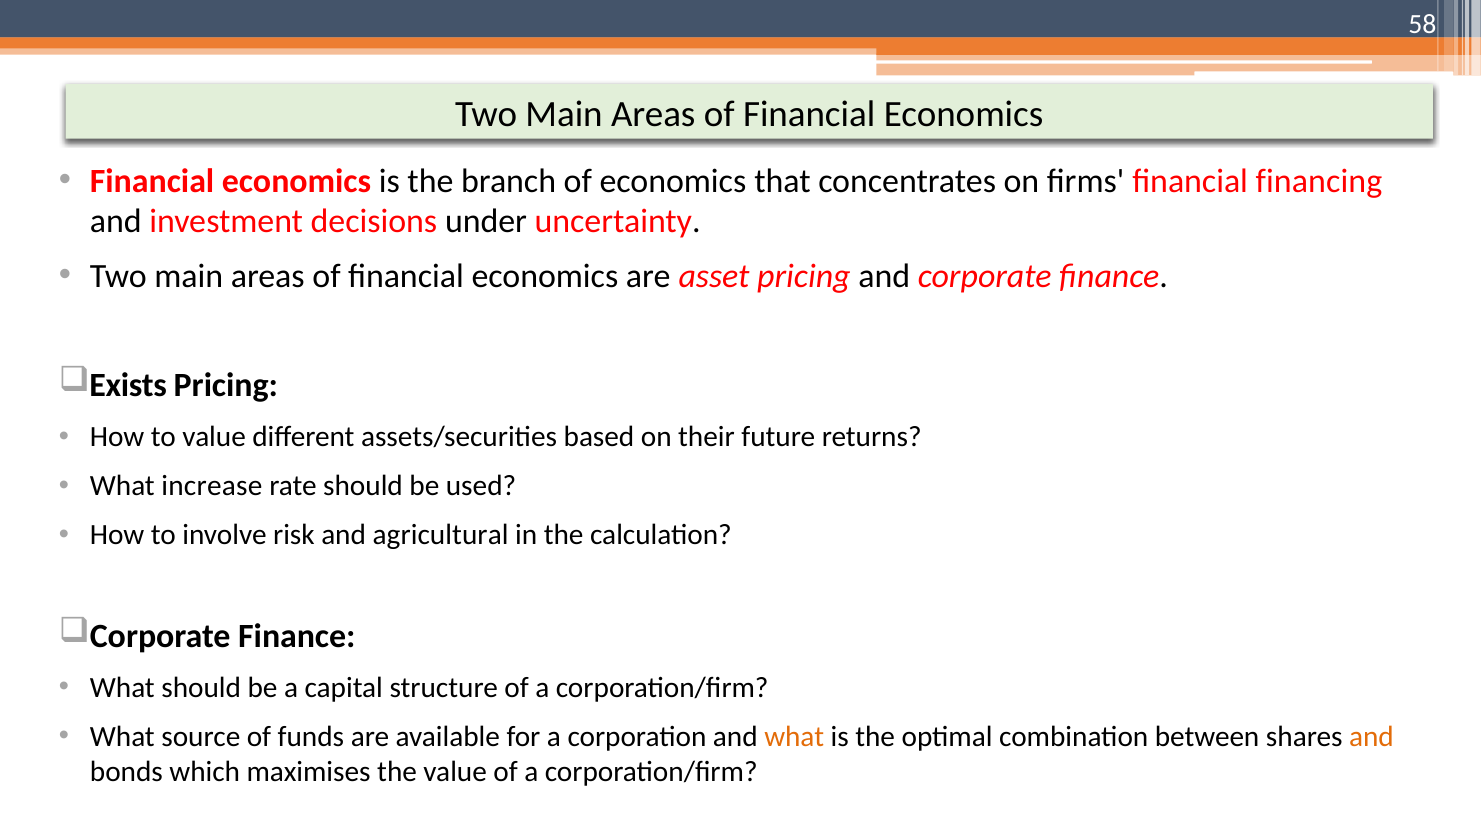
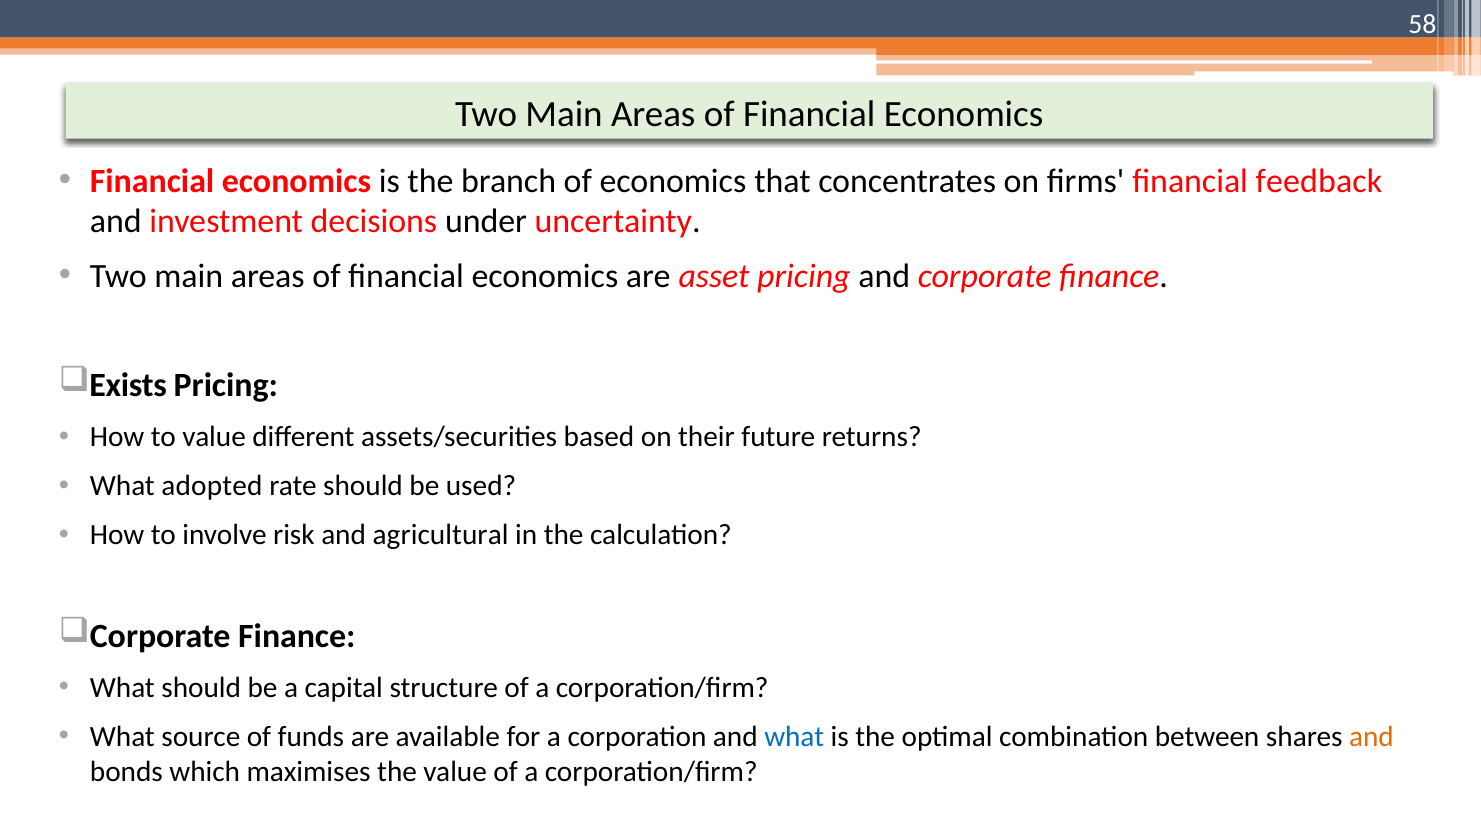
financing: financing -> feedback (1319, 181)
increase: increase -> adopted (212, 486)
what colour: orange -> blue (794, 737)
